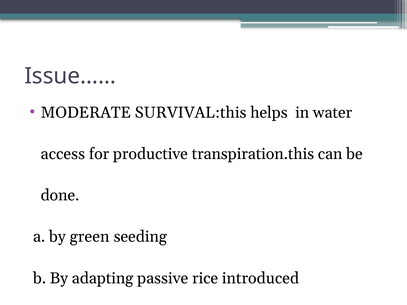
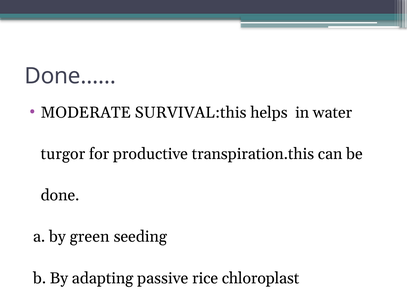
Issue……: Issue…… -> Done…… (70, 76)
access: access -> turgor (63, 154)
introduced: introduced -> chloroplast (261, 278)
